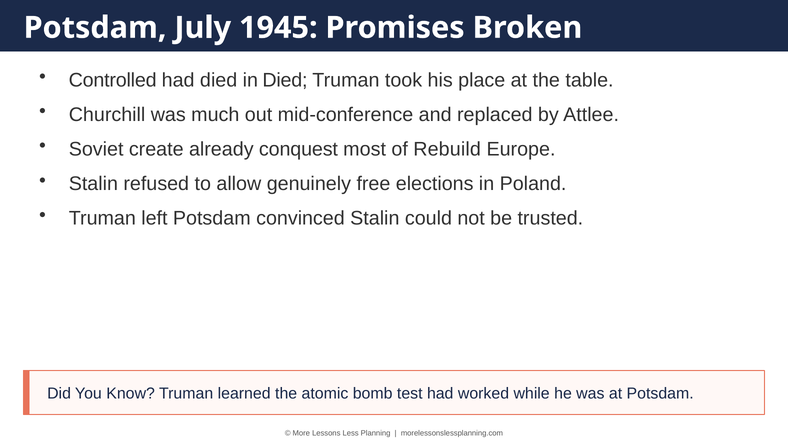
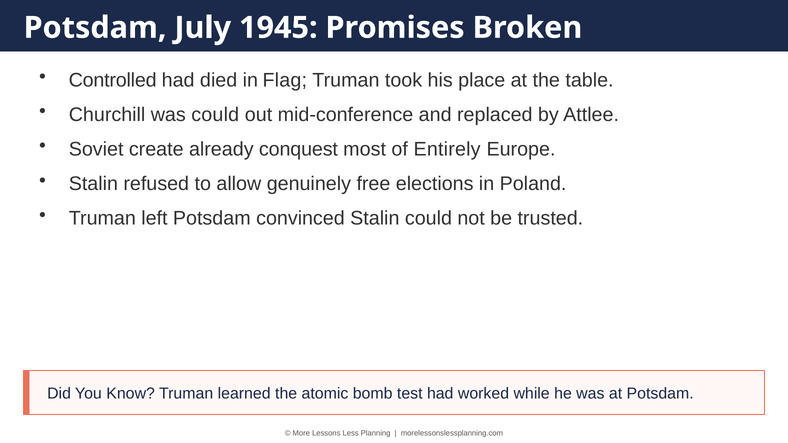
in Died: Died -> Flag (285, 80)
was much: much -> could (215, 115)
Rebuild: Rebuild -> Entirely (447, 149)
